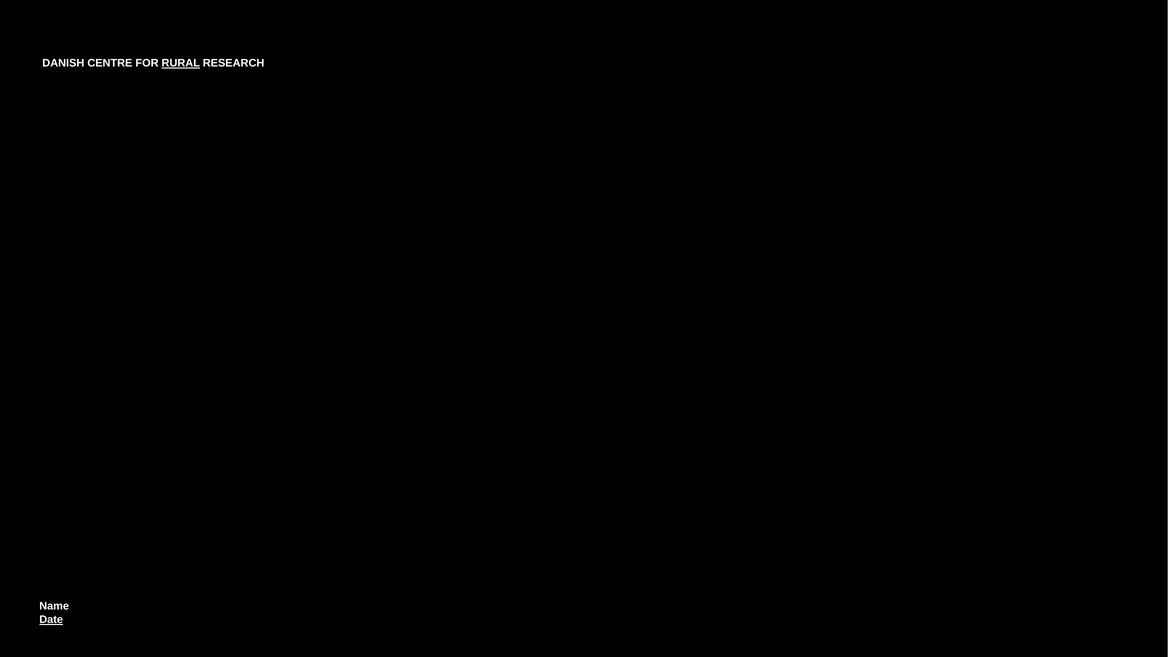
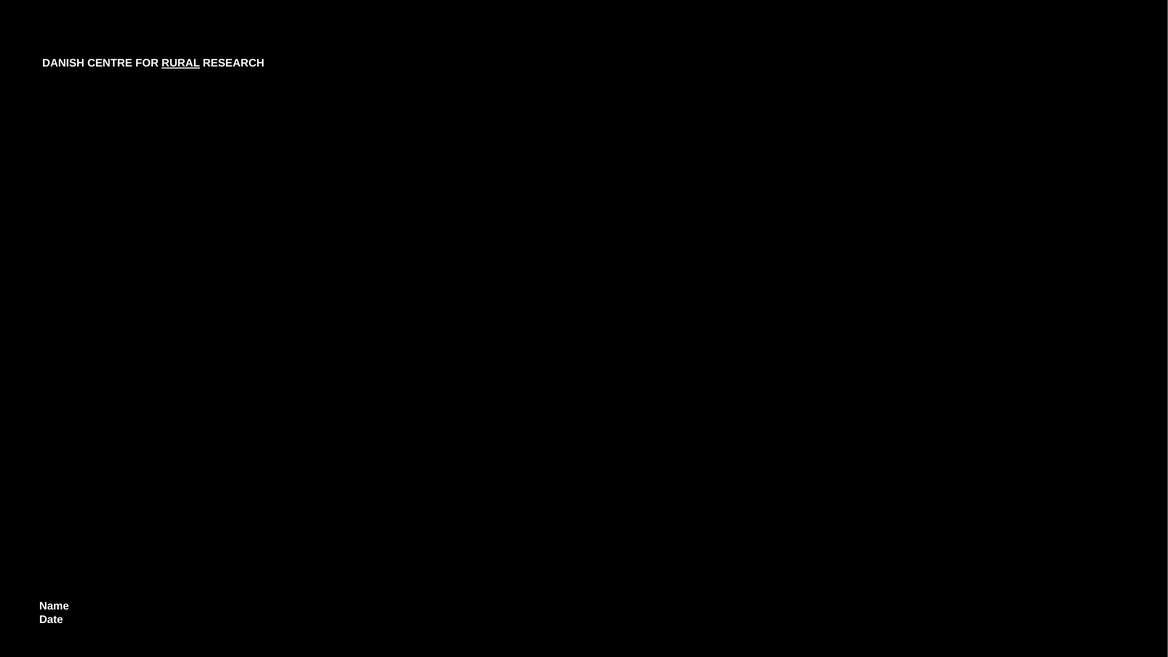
Date underline: present -> none (51, 620)
